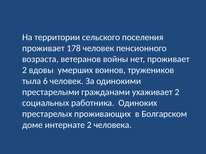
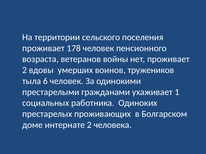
ухаживает 2: 2 -> 1 (177, 92)
